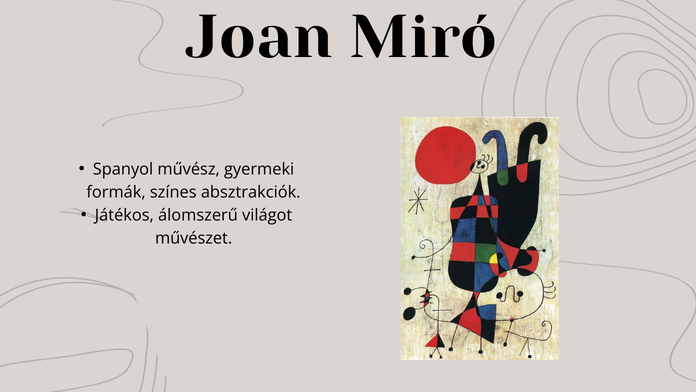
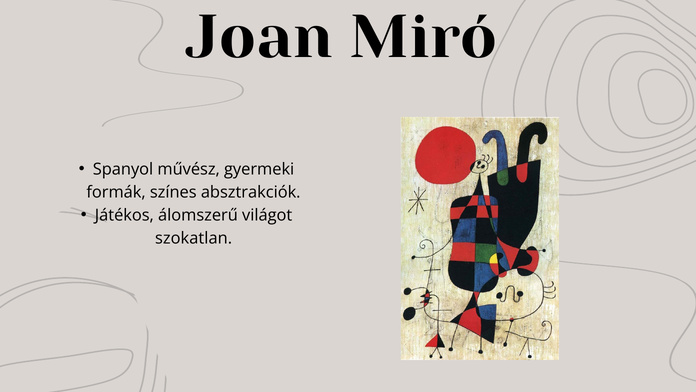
művészet: művészet -> szokatlan (194, 238)
